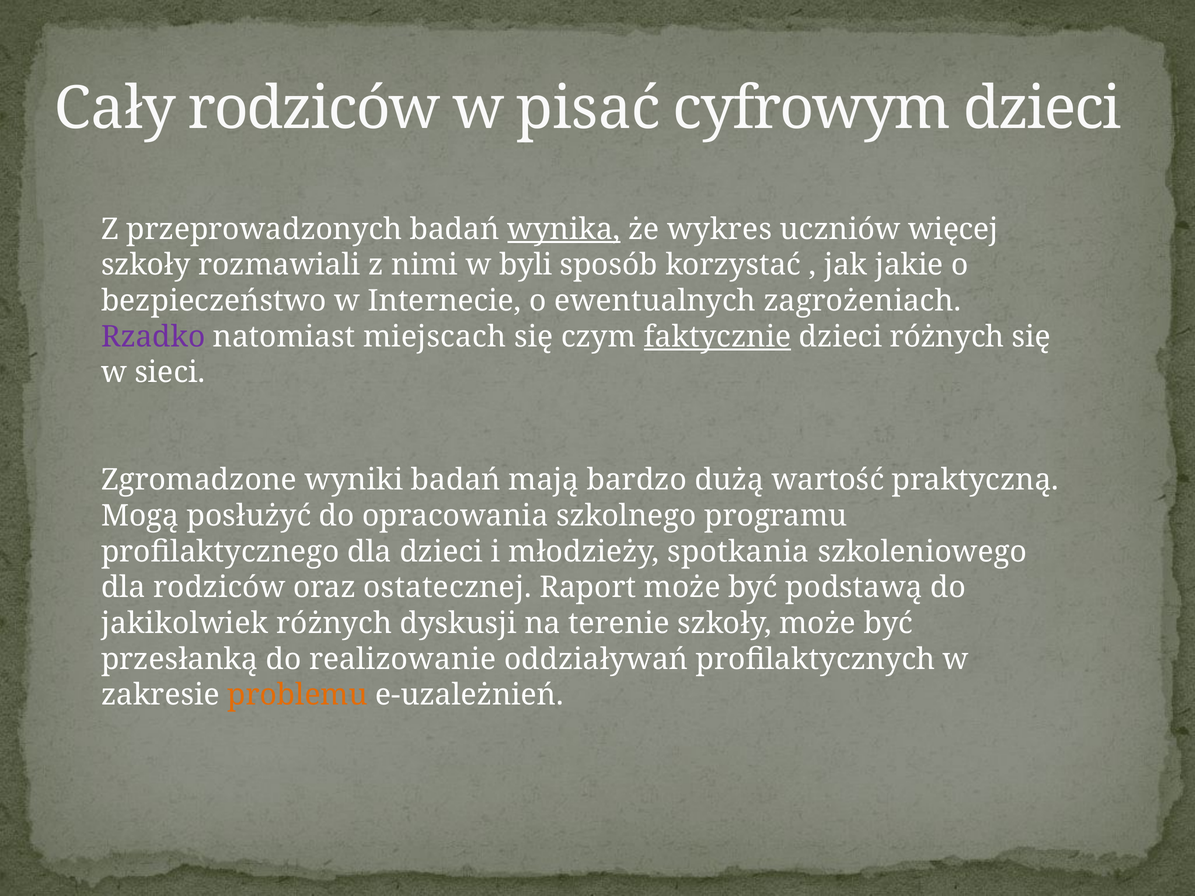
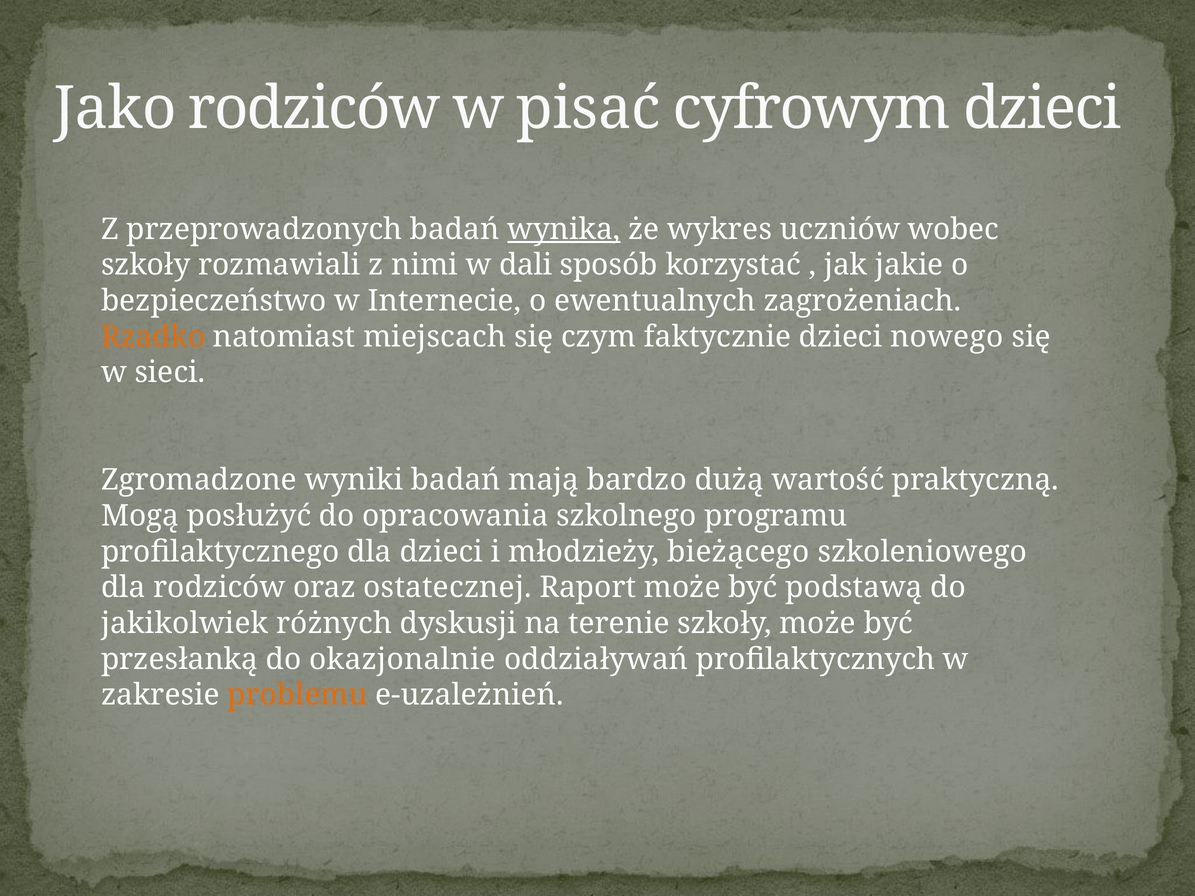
Cały: Cały -> Jako (115, 109)
więcej: więcej -> wobec (953, 229)
byli: byli -> dali (526, 265)
Rzadko colour: purple -> orange (153, 337)
faktycznie underline: present -> none (717, 337)
dzieci różnych: różnych -> nowego (947, 337)
spotkania: spotkania -> bieżącego (738, 552)
realizowanie: realizowanie -> okazjonalnie (403, 659)
